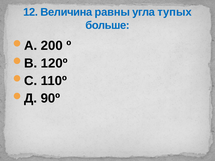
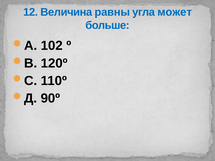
тупых: тупых -> может (175, 12)
200: 200 -> 102 (52, 46)
